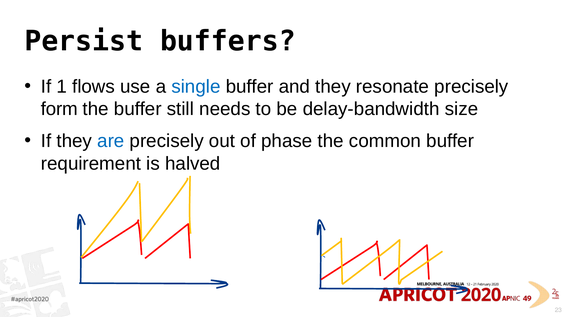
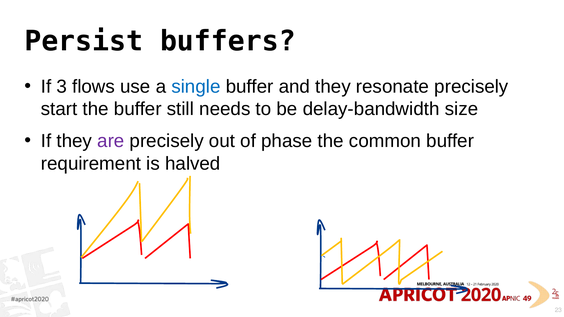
1: 1 -> 3 (62, 87)
form: form -> start (59, 109)
are colour: blue -> purple (111, 141)
